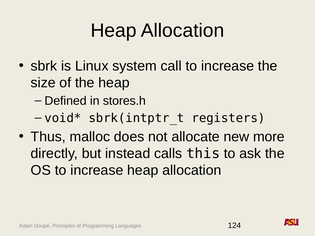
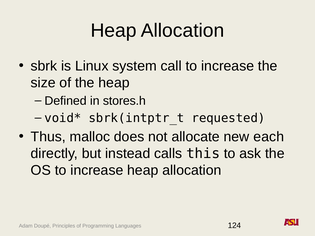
registers: registers -> requested (228, 118)
more: more -> each (269, 137)
